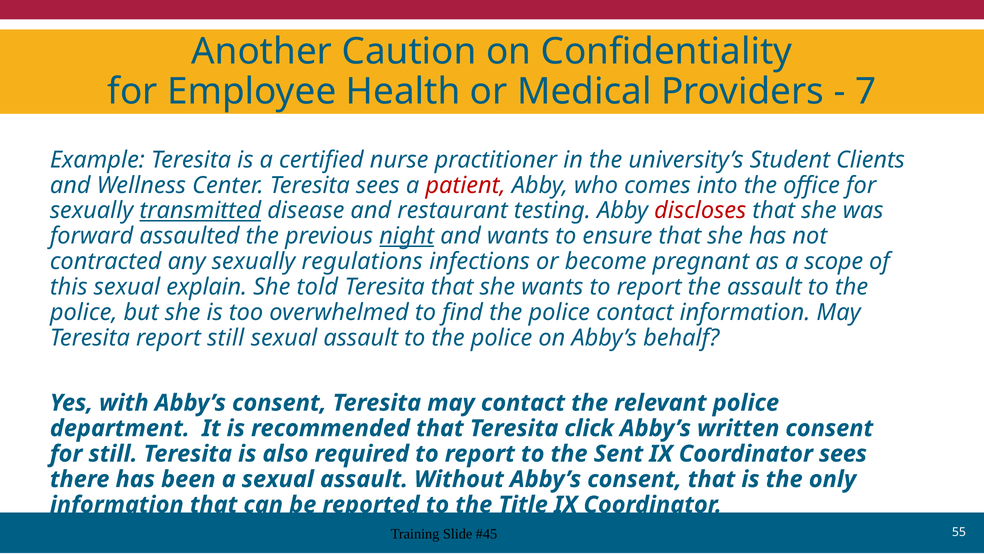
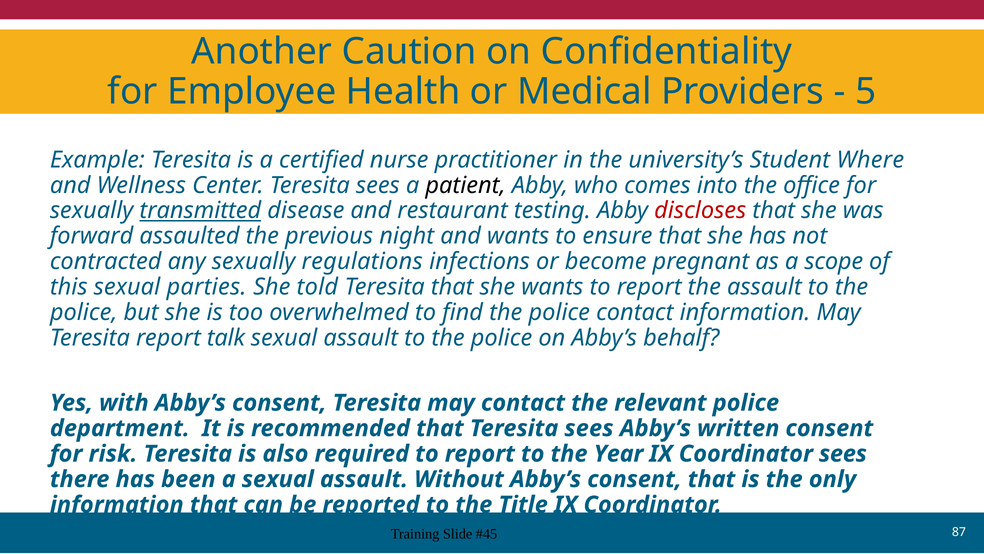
7: 7 -> 5 (866, 91)
Clients: Clients -> Where (870, 160)
patient colour: red -> black (466, 185)
night underline: present -> none (407, 236)
explain: explain -> parties (207, 287)
report still: still -> talk (226, 338)
that Teresita click: click -> sees (589, 428)
for still: still -> risk (113, 453)
Sent: Sent -> Year (619, 453)
55: 55 -> 87 (959, 532)
